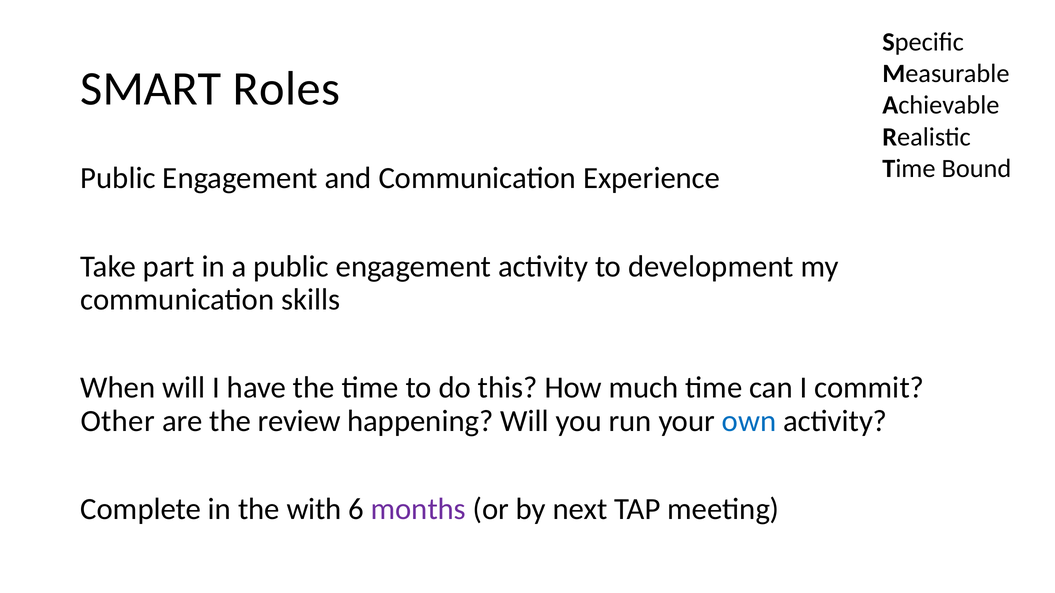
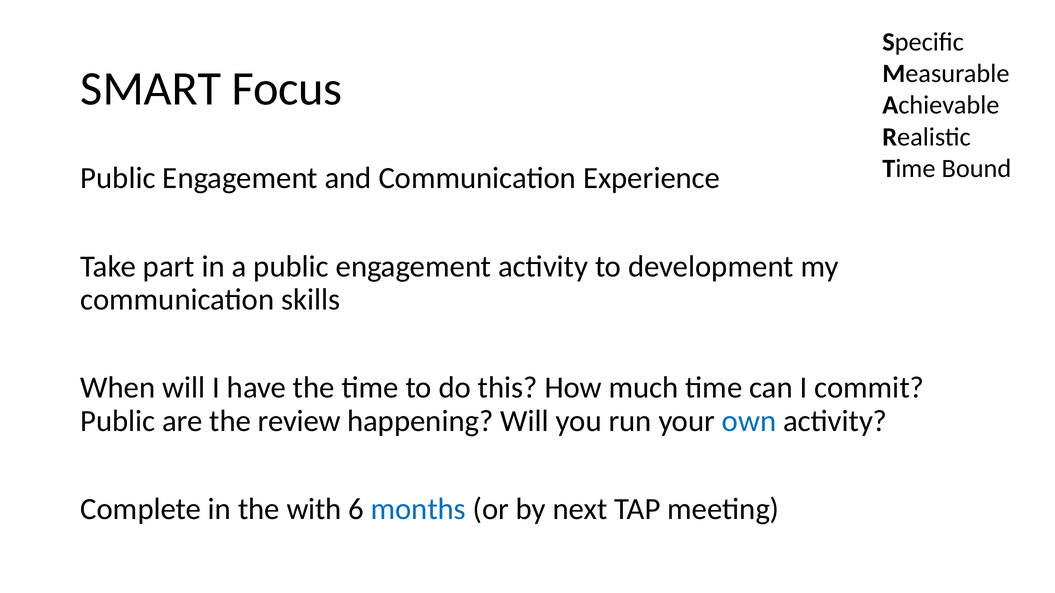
Roles: Roles -> Focus (287, 89)
Other: Other -> Public (118, 421)
months colour: purple -> blue (418, 510)
